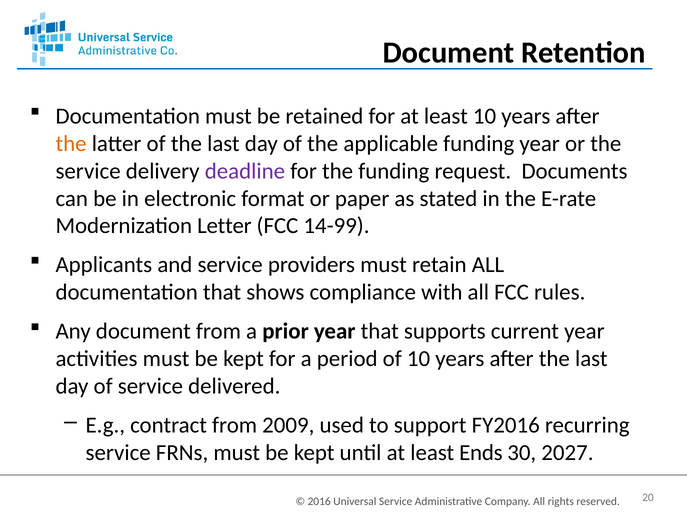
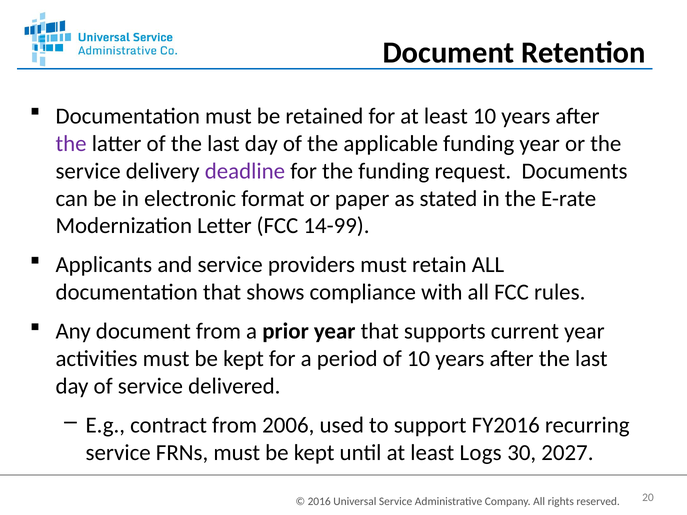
the colour: orange -> purple (71, 144)
2009: 2009 -> 2006 (288, 425)
Ends: Ends -> Logs (481, 453)
